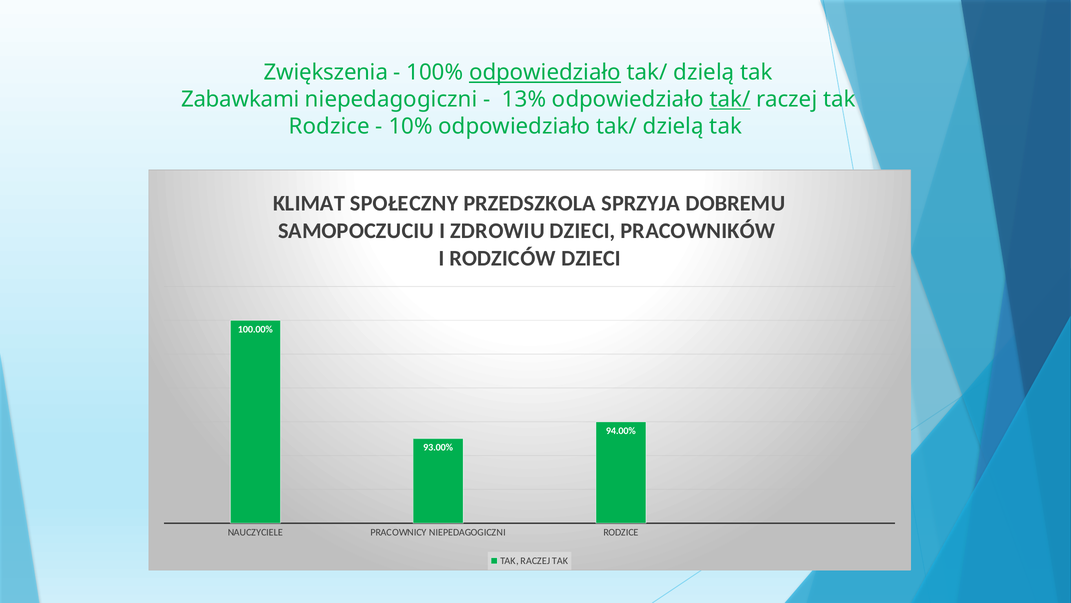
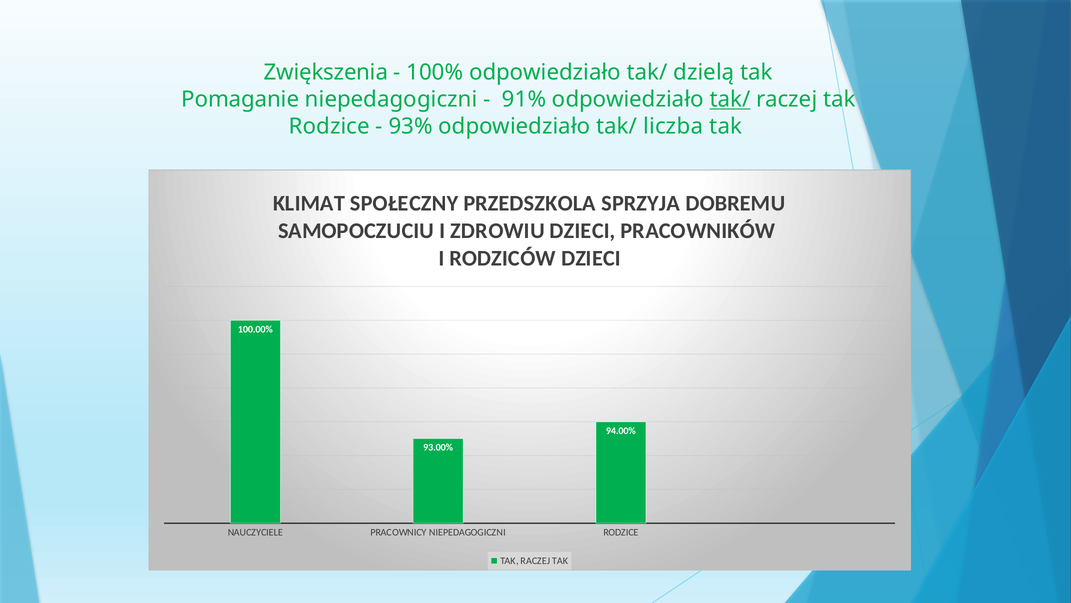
odpowiedziało underline: present -> none (545, 73)
Zabawkami: Zabawkami -> Pomaganie (240, 99)
13%: 13% -> 91% (524, 99)
10%: 10% -> 93% (411, 126)
dzielą: dzielą -> liczba (673, 126)
